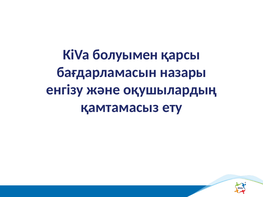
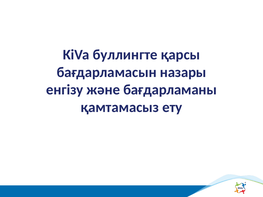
болуымен: болуымен -> буллингте (125, 55)
оқушылардың: оқушылардың -> бағдарламаны (170, 90)
